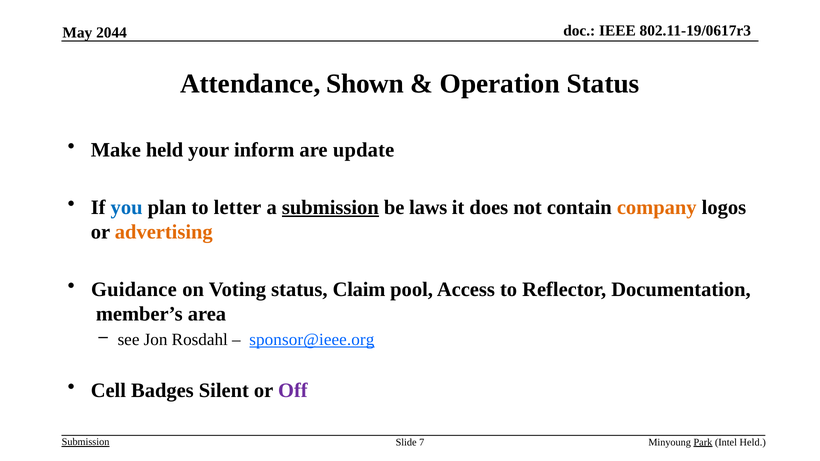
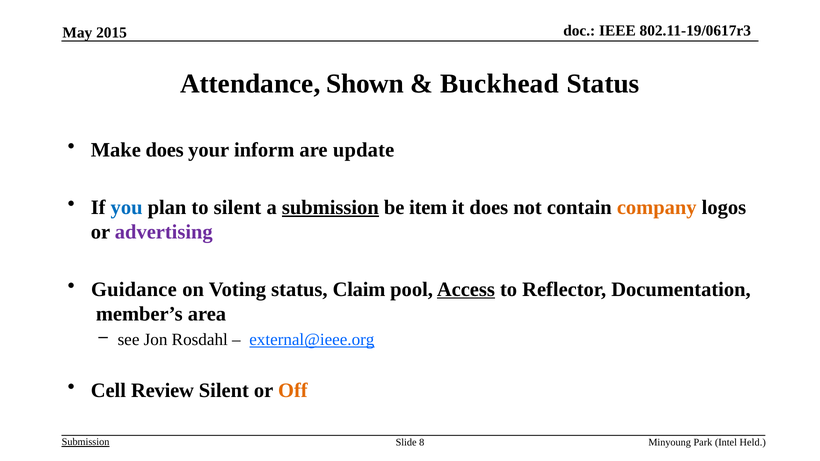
2044: 2044 -> 2015 (112, 33)
Operation: Operation -> Buckhead (500, 84)
Make held: held -> does (165, 150)
to letter: letter -> silent (238, 207)
laws: laws -> item (428, 207)
advertising colour: orange -> purple (164, 232)
Access underline: none -> present (466, 289)
sponsor@ieee.org: sponsor@ieee.org -> external@ieee.org (312, 340)
Badges: Badges -> Review (162, 391)
Off colour: purple -> orange (293, 391)
7: 7 -> 8 (422, 442)
Park underline: present -> none (703, 442)
